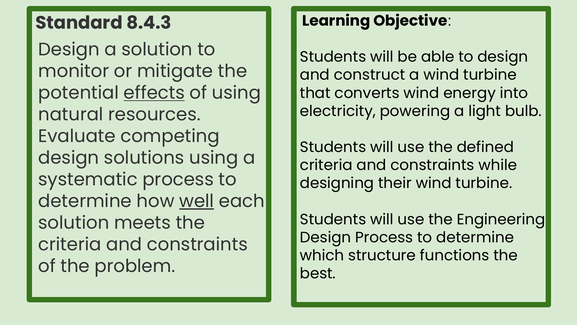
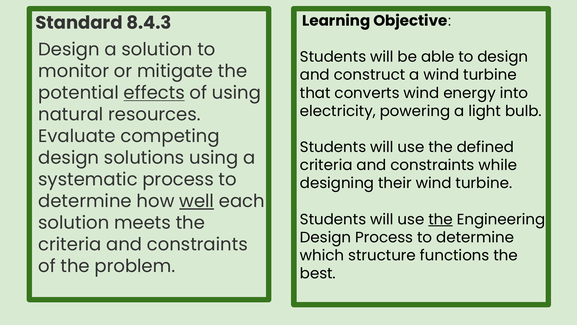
the underline: none -> present (441, 219)
